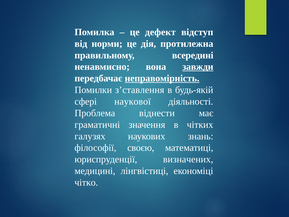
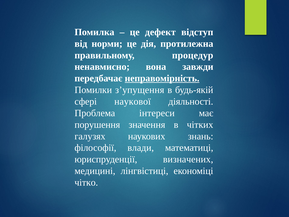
всередині: всередині -> процедур (193, 55)
завжди underline: present -> none (198, 67)
з’ставлення: з’ставлення -> з’упущення (140, 90)
віднести: віднести -> інтереси (157, 113)
граматичні: граматичні -> порушення (97, 125)
своєю: своєю -> влади (141, 148)
